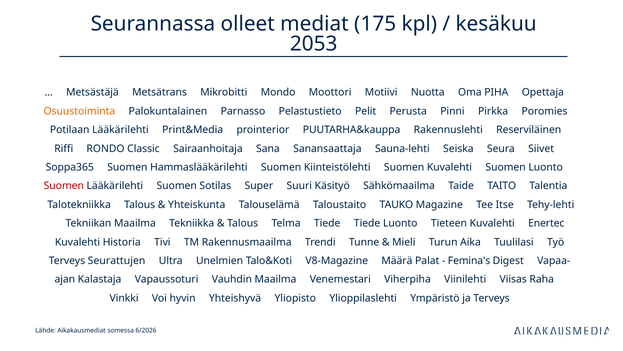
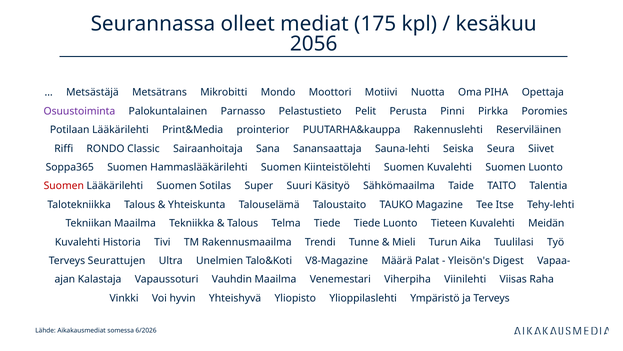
2053: 2053 -> 2056 (314, 44)
Osuustoiminta colour: orange -> purple (79, 111)
Enertec: Enertec -> Meidän (546, 223)
Femina's: Femina's -> Yleisön's (469, 260)
